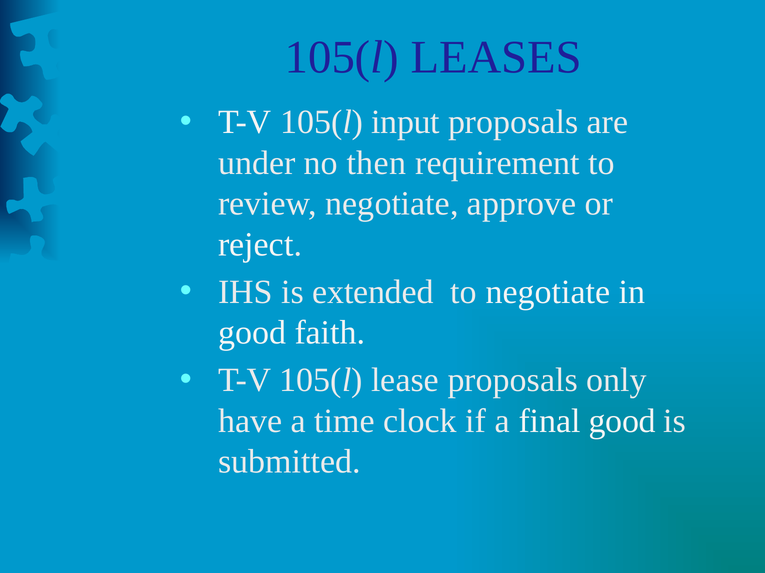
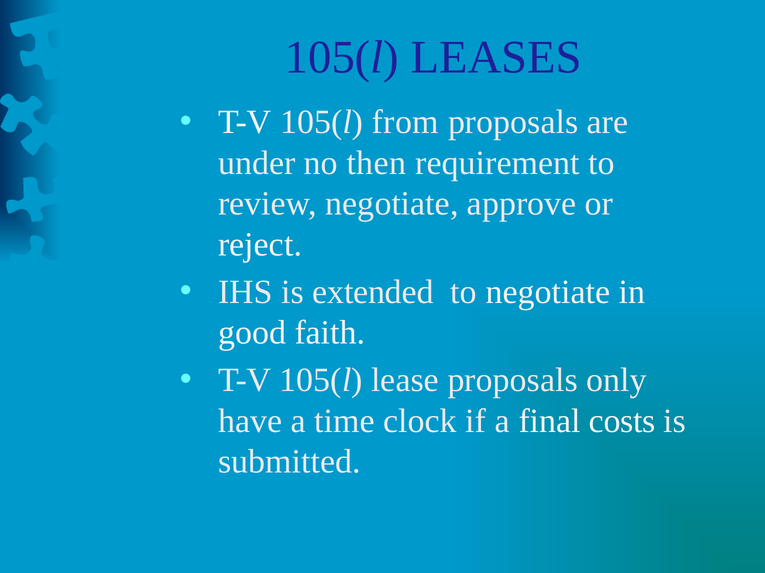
input: input -> from (405, 122)
final good: good -> costs (622, 422)
